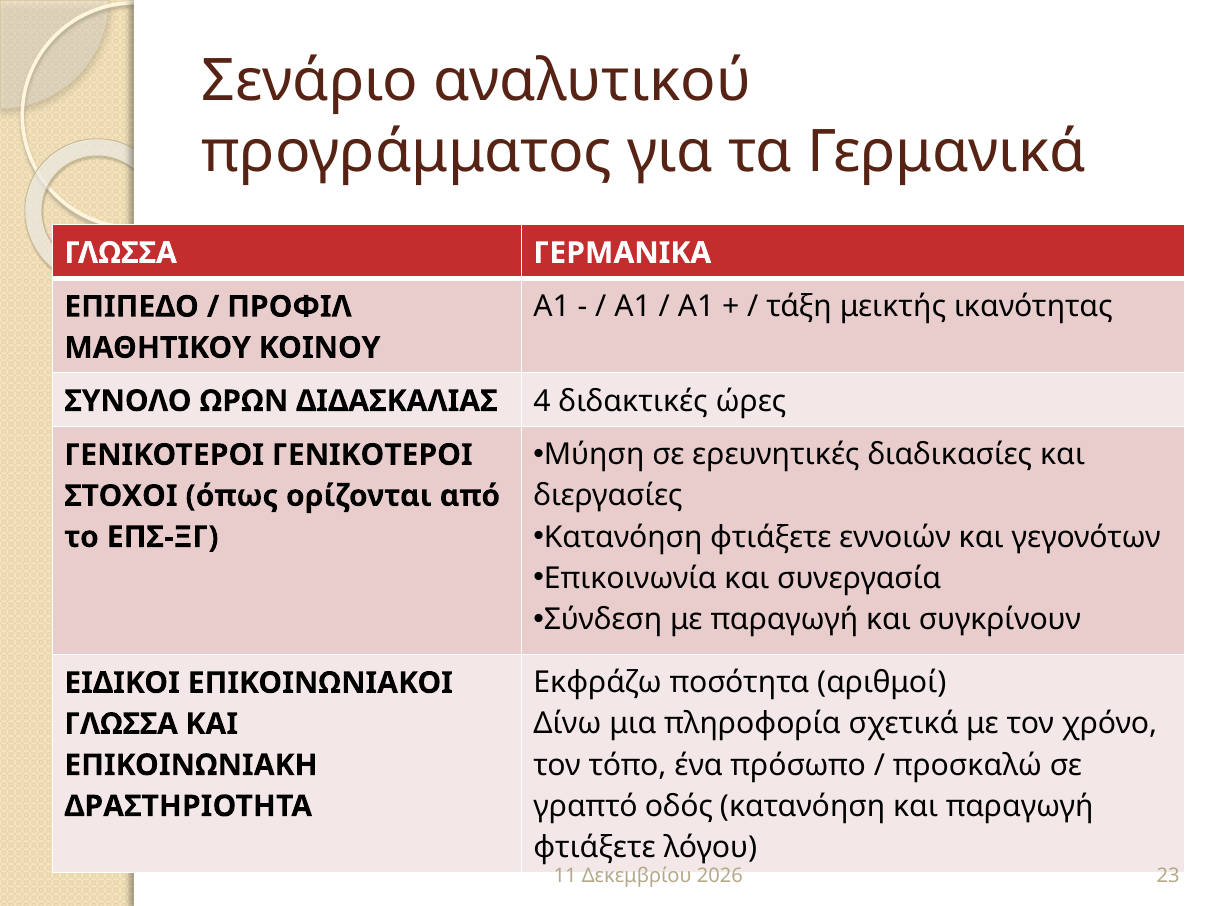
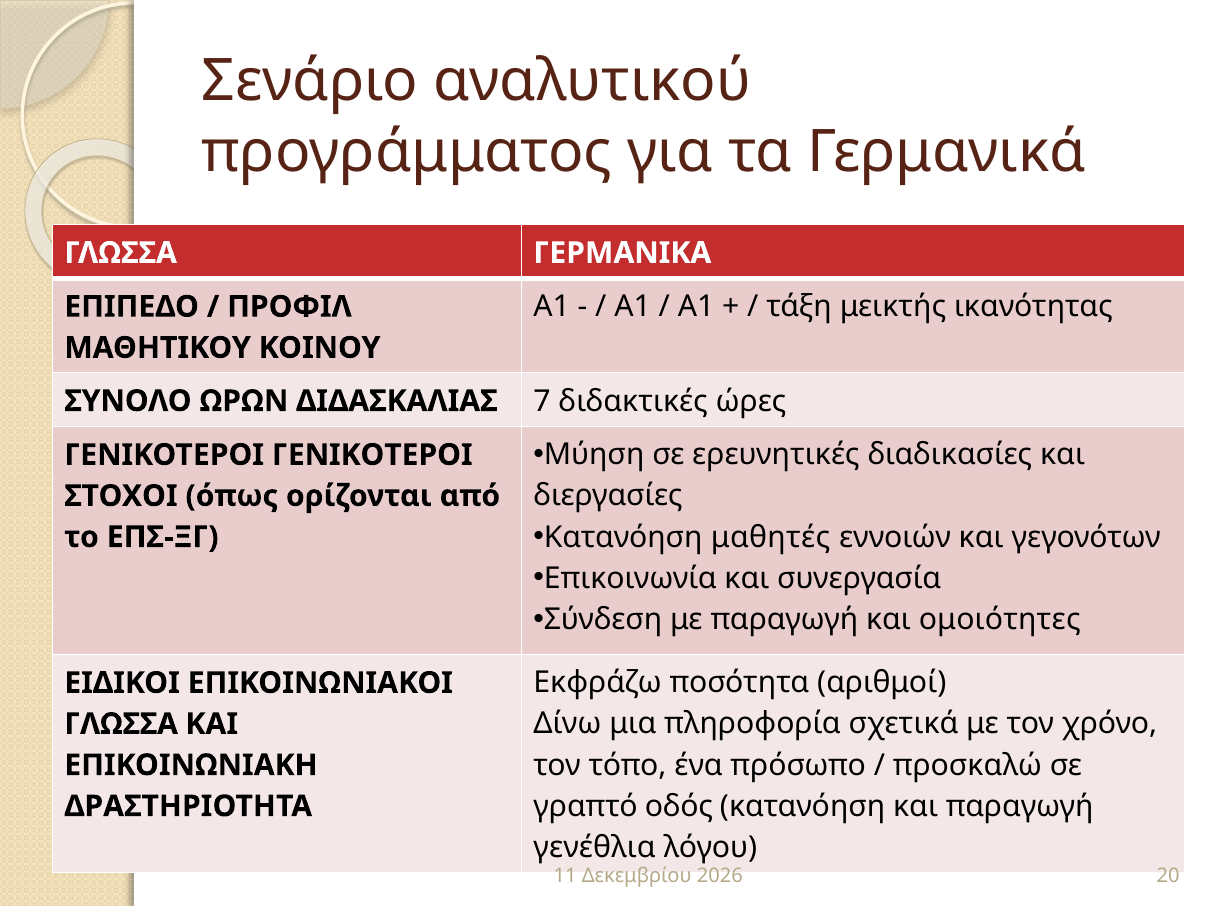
4: 4 -> 7 (542, 401)
Κατανόηση φτιάξετε: φτιάξετε -> μαθητές (771, 537)
συγκρίνουν: συγκρίνουν -> ομοιότητες (1000, 619)
φτιάξετε: φτιάξετε -> γενέθλια (595, 847)
23: 23 -> 20 (1168, 876)
